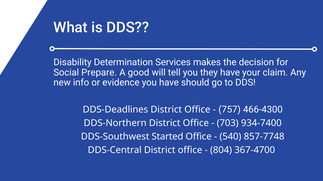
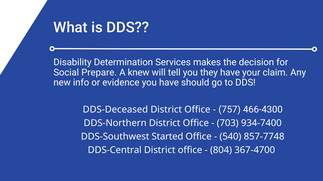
good: good -> knew (139, 73)
DDS-Deadlines: DDS-Deadlines -> DDS-Deceased (115, 110)
